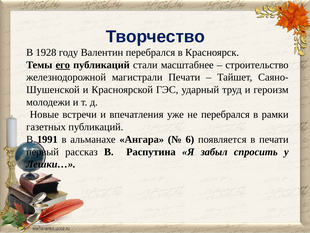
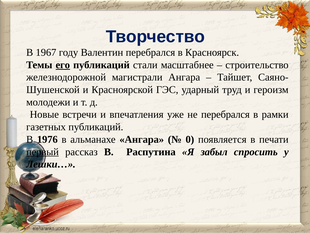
1928: 1928 -> 1967 (46, 52)
магистрали Печати: Печати -> Ангара (184, 77)
1991: 1991 -> 1976 (47, 139)
6: 6 -> 0 (190, 139)
первый underline: none -> present (43, 152)
